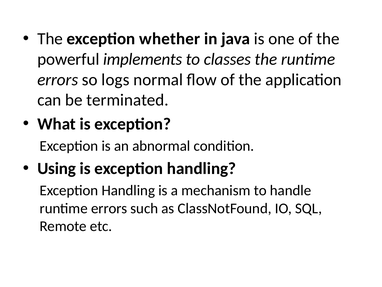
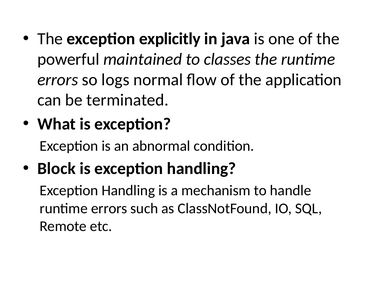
whether: whether -> explicitly (170, 39)
implements: implements -> maintained (143, 59)
Using: Using -> Block (56, 168)
